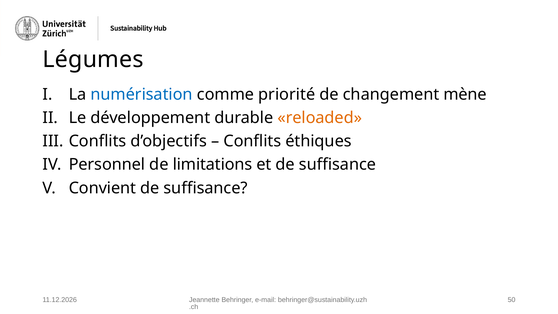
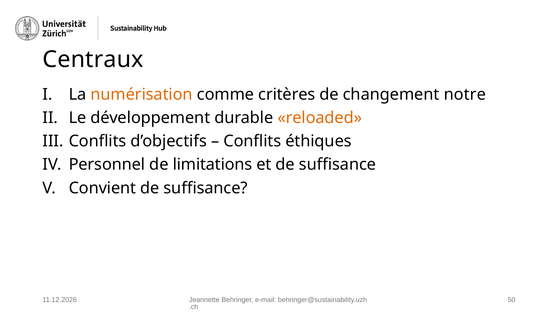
Légumes: Légumes -> Centraux (93, 59)
numérisation colour: blue -> orange (142, 94)
priorité: priorité -> critères (287, 94)
mène: mène -> notre (465, 94)
